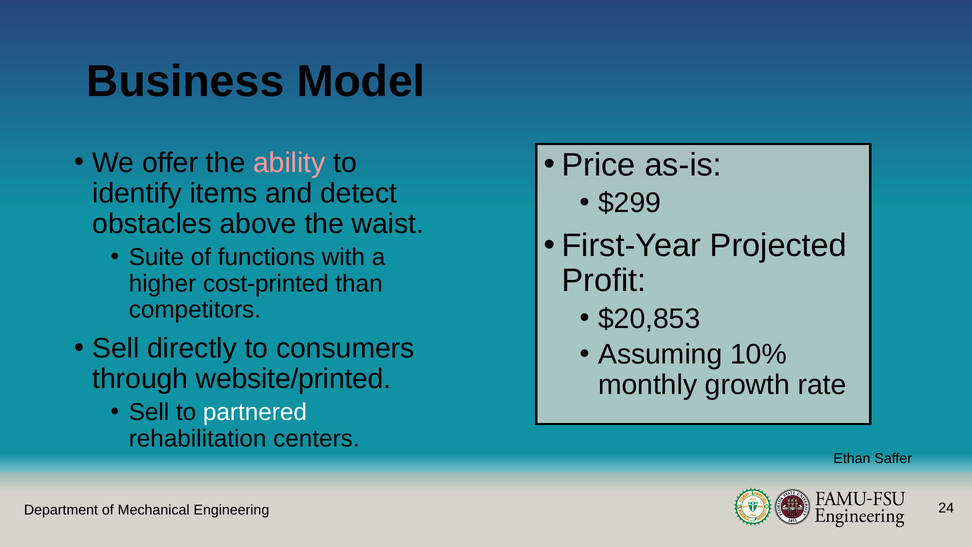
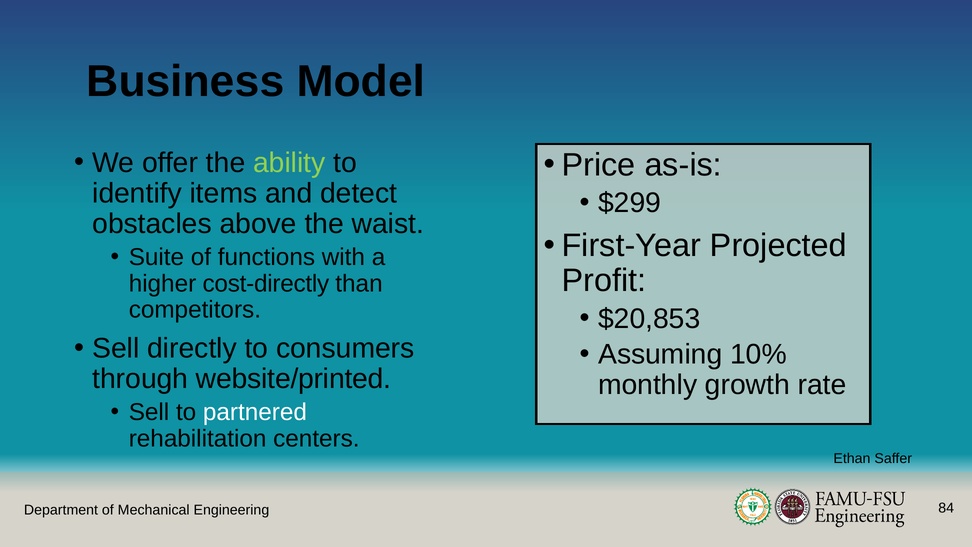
ability colour: pink -> light green (289, 163)
cost-printed: cost-printed -> cost-directly (266, 283)
24: 24 -> 84 (946, 508)
